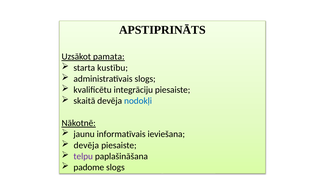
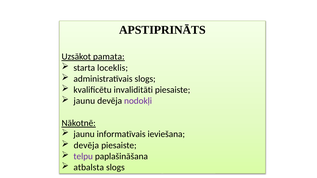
kustību: kustību -> loceklis (113, 68)
integrāciju: integrāciju -> invaliditāti (133, 90)
skaitā: skaitā -> jaunu (84, 101)
nodokļi colour: blue -> purple (138, 101)
padome: padome -> atbalsta (89, 168)
